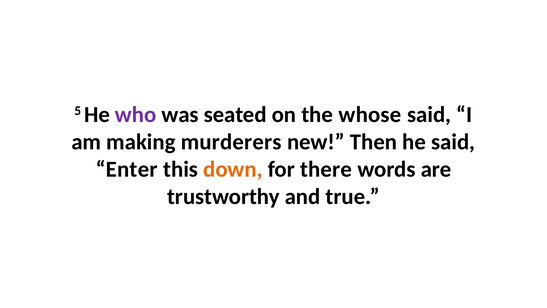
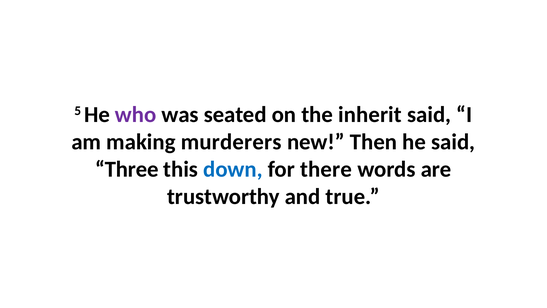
whose: whose -> inherit (370, 114)
Enter: Enter -> Three (127, 169)
down colour: orange -> blue (233, 169)
